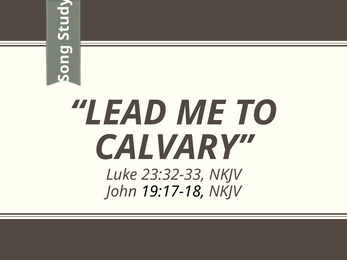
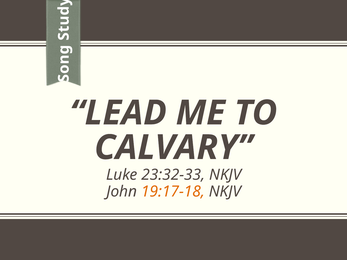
19:17-18 colour: black -> orange (173, 192)
